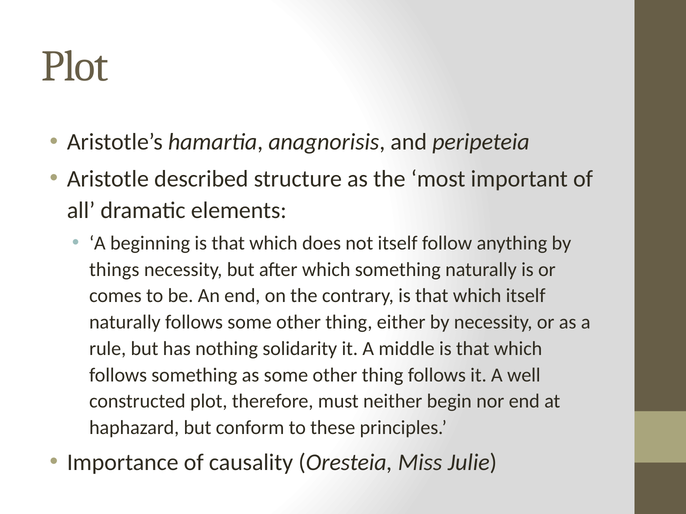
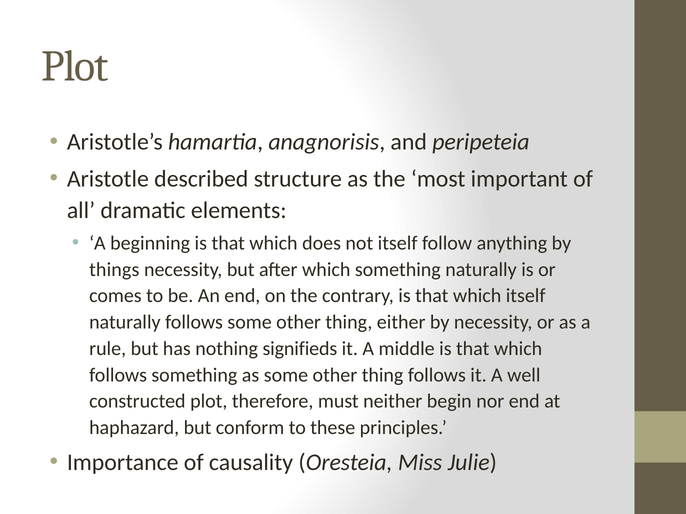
solidarity: solidarity -> signifieds (300, 349)
